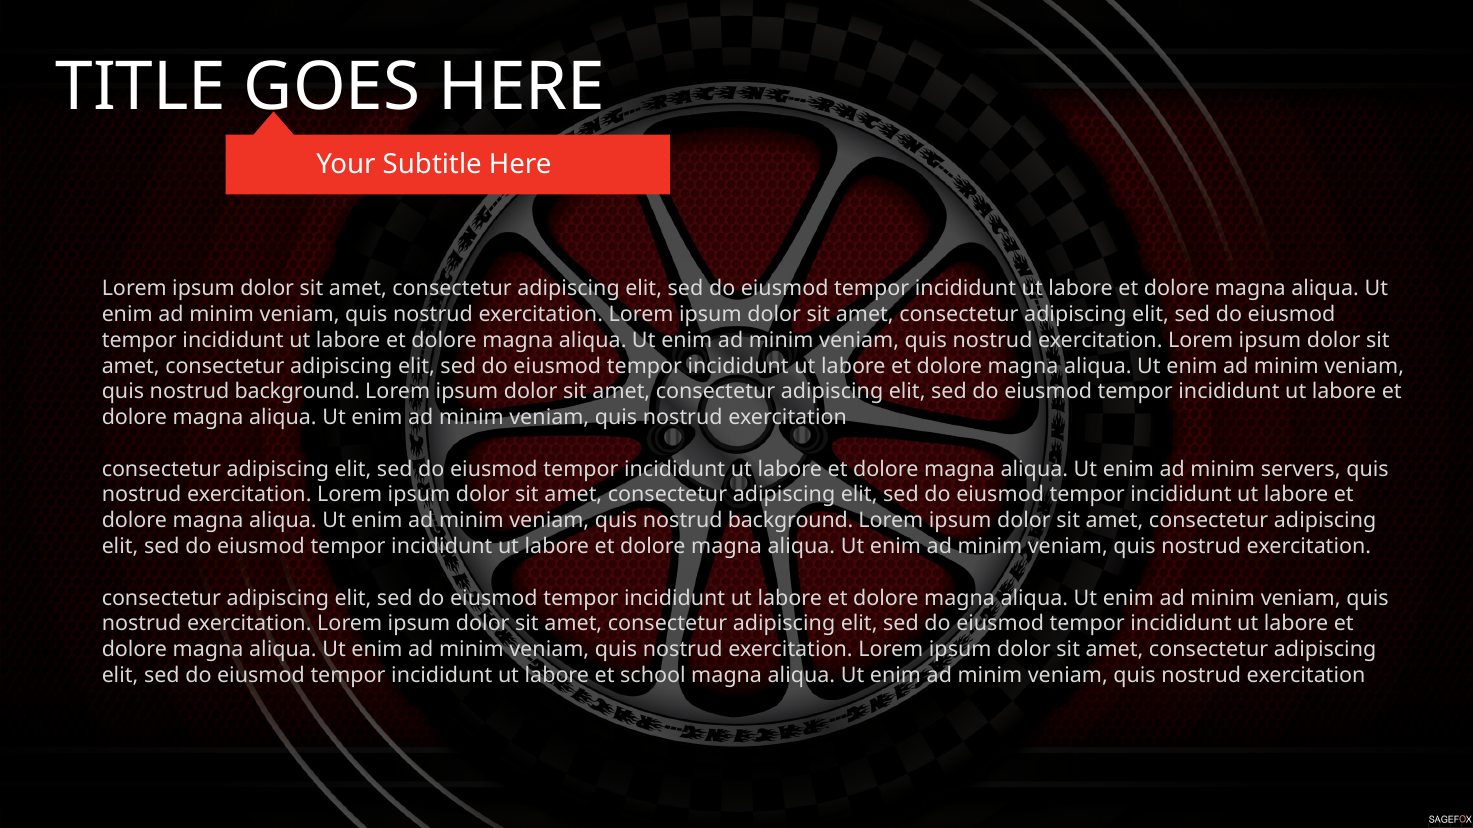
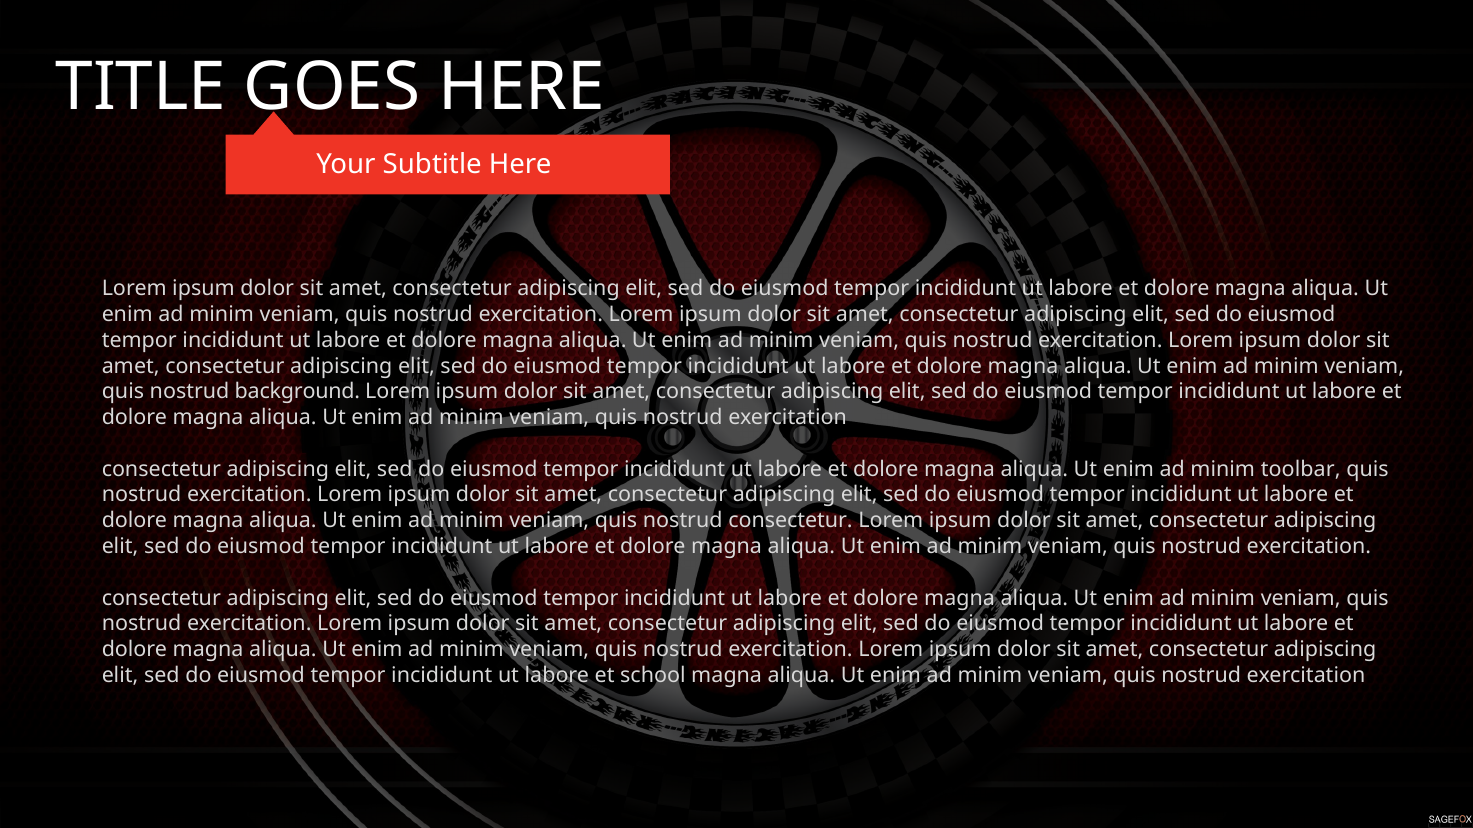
servers: servers -> toolbar (1301, 469)
background: background -> consectetur (791, 521)
